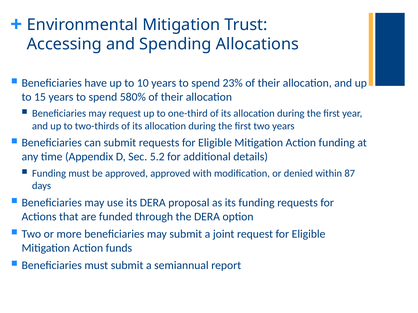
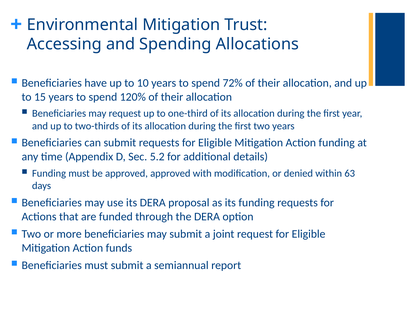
23%: 23% -> 72% (233, 83)
580%: 580% -> 120% (133, 97)
87: 87 -> 63 (350, 174)
